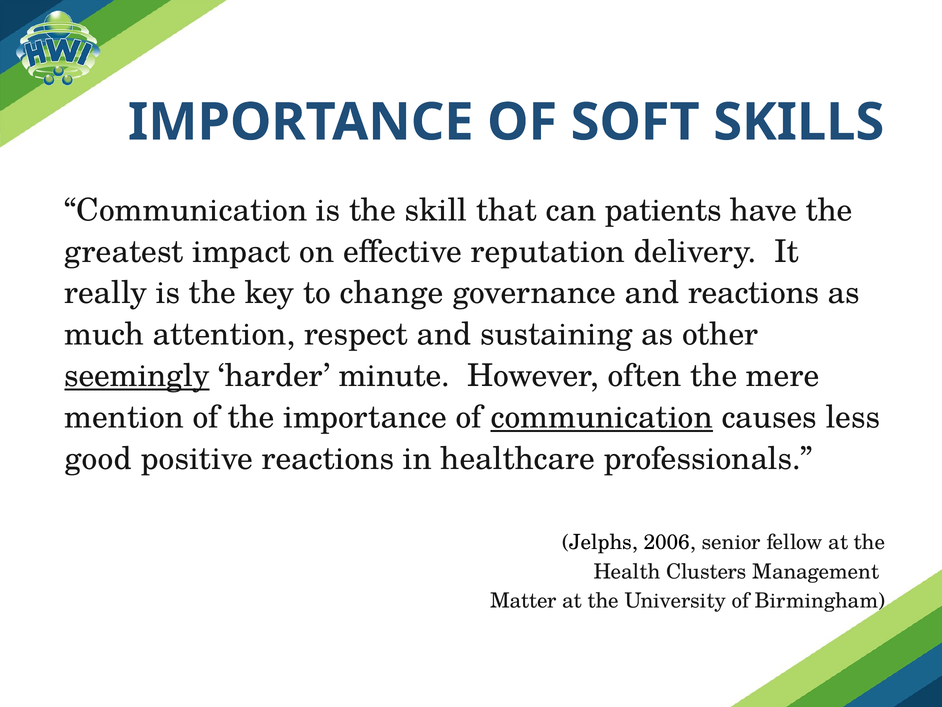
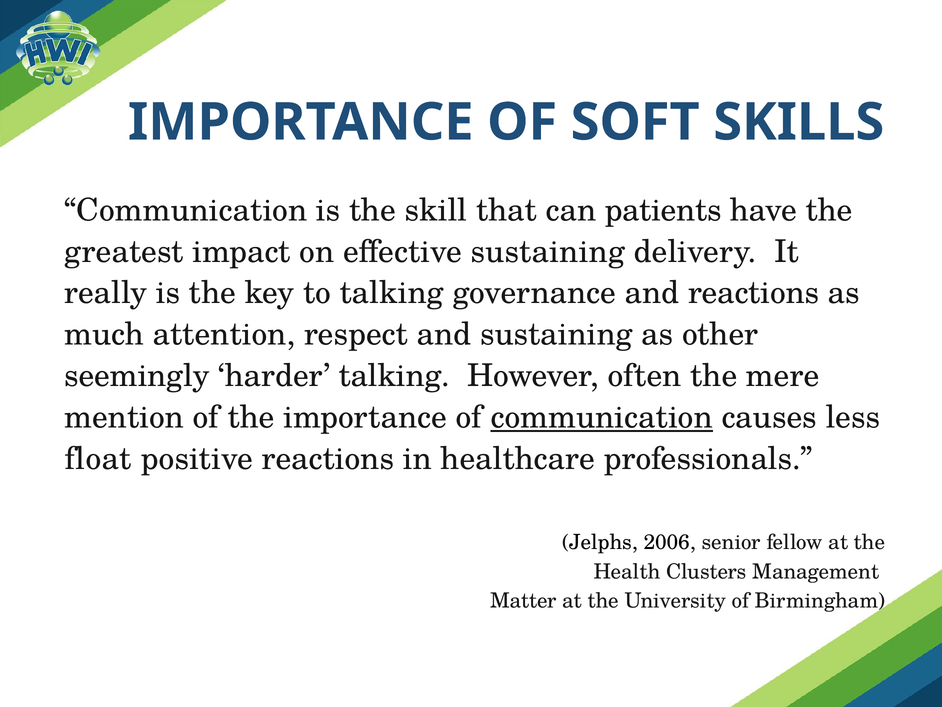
effective reputation: reputation -> sustaining (548, 251)
to change: change -> talking (392, 293)
seemingly underline: present -> none (137, 376)
harder minute: minute -> talking (394, 376)
good: good -> float (98, 459)
